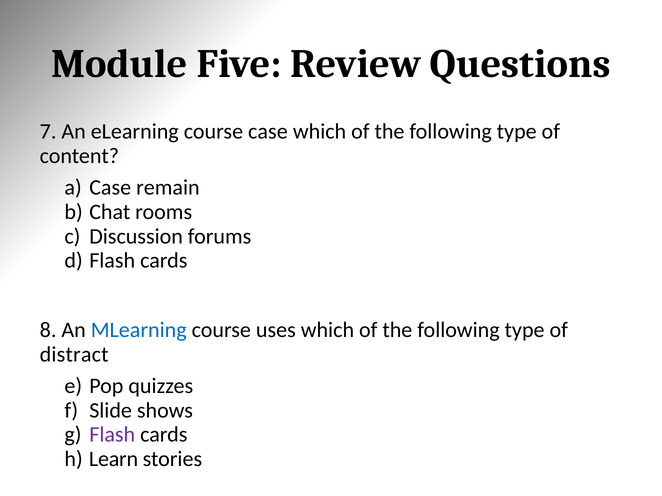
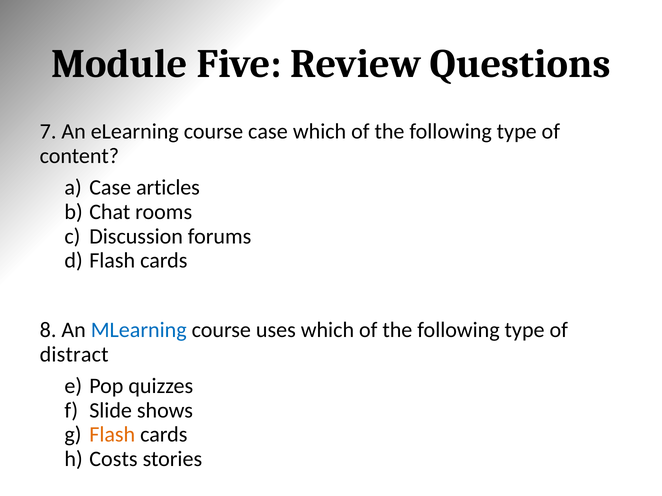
remain: remain -> articles (168, 188)
Flash colour: purple -> orange (112, 435)
Learn: Learn -> Costs (113, 459)
